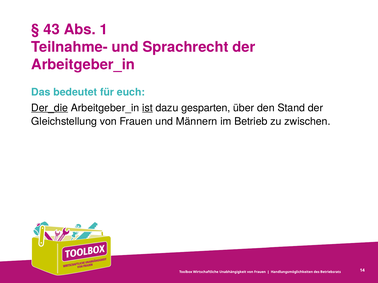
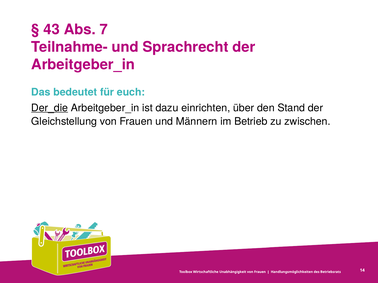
1: 1 -> 7 (104, 30)
ist underline: present -> none (147, 108)
gesparten: gesparten -> einrichten (206, 108)
